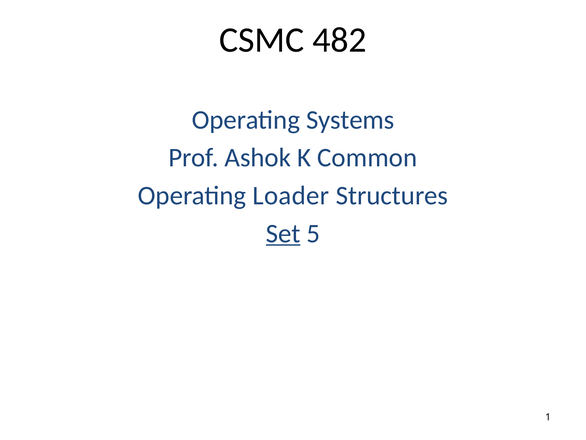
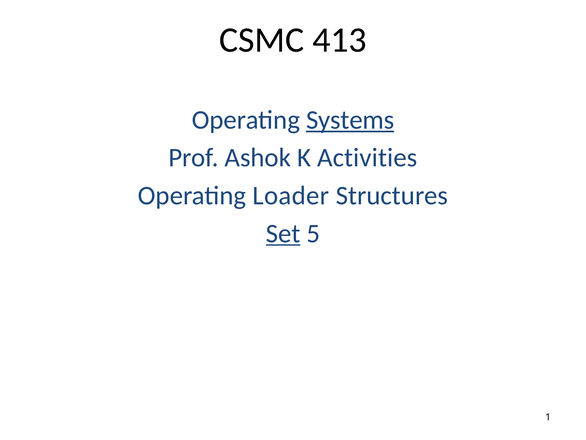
482: 482 -> 413 (340, 40)
Systems underline: none -> present (350, 120)
Common: Common -> Activities (367, 158)
